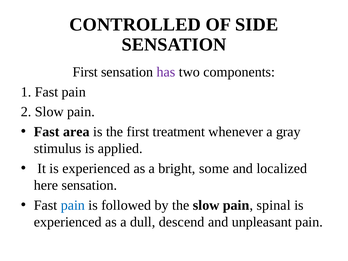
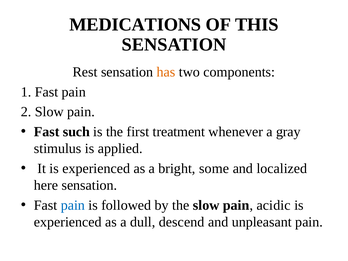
CONTROLLED: CONTROLLED -> MEDICATIONS (135, 25)
SIDE: SIDE -> THIS (257, 25)
First: First -> Rest (85, 72)
has colour: purple -> orange (166, 72)
area: area -> such (76, 132)
spinal: spinal -> acidic (274, 205)
